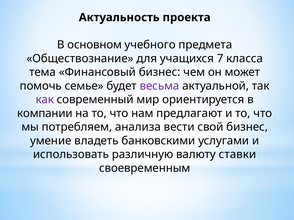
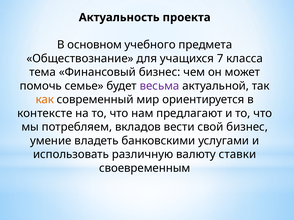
как colour: purple -> orange (45, 100)
компании: компании -> контексте (45, 114)
анализа: анализа -> вкладов (138, 127)
